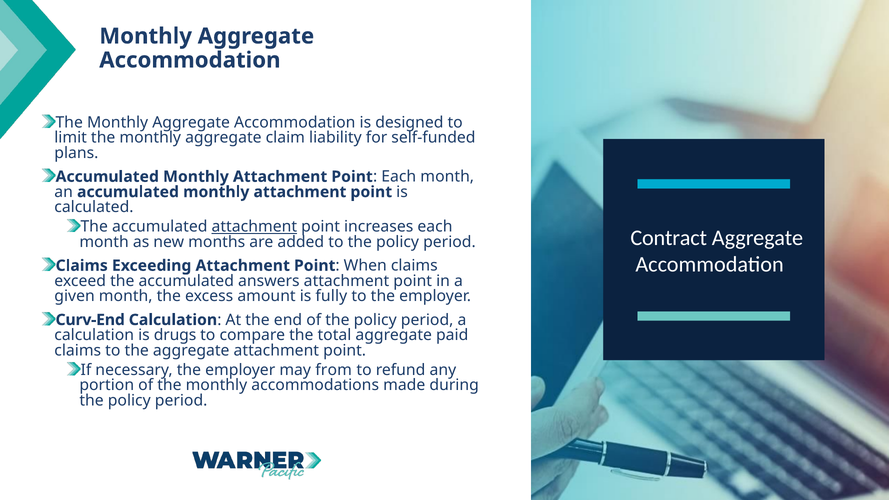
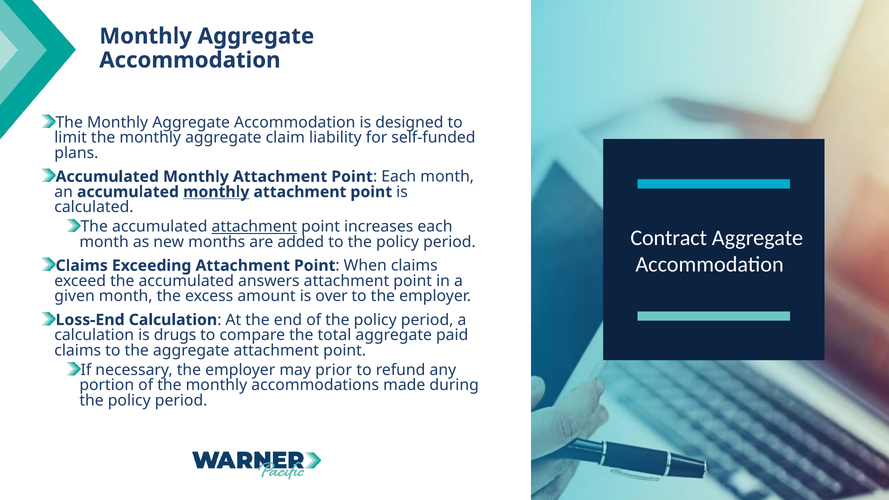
monthly underline: none -> present (216, 192)
fully: fully -> over (331, 296)
Curv-End: Curv-End -> Loss-End (90, 320)
from: from -> prior (334, 370)
